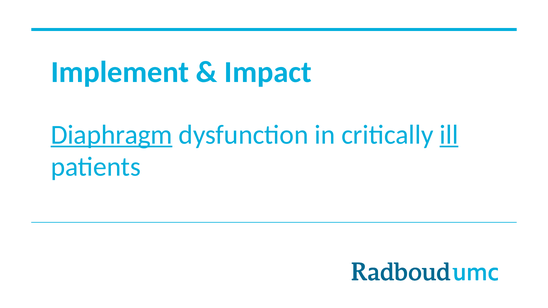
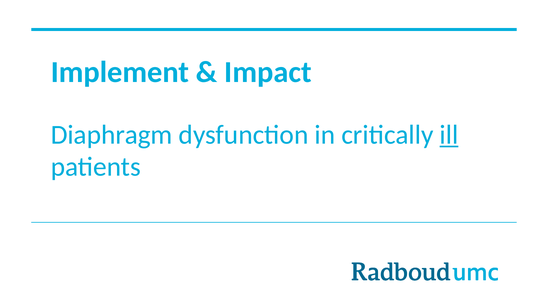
Diaphragm underline: present -> none (112, 135)
